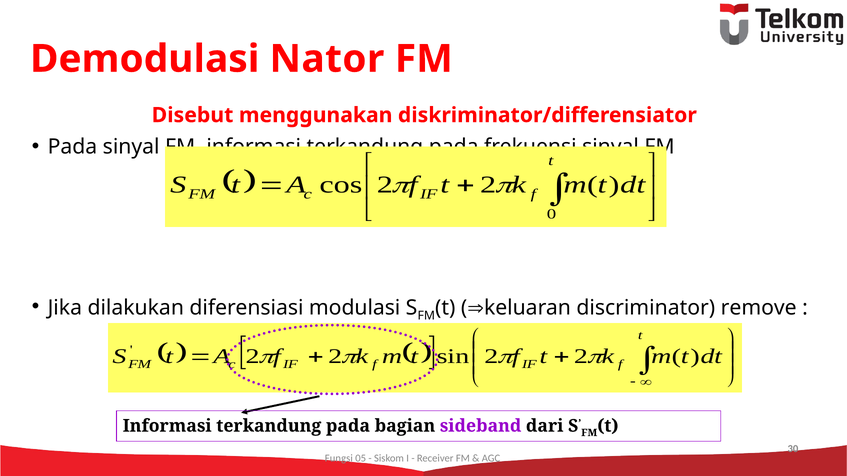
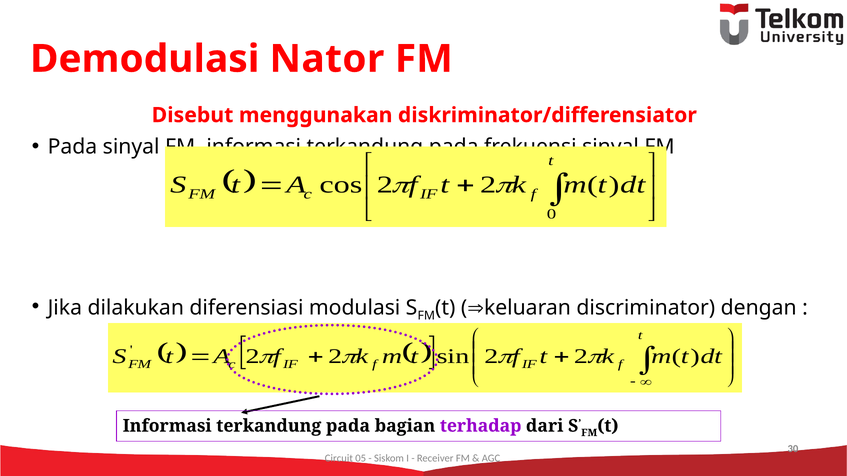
remove: remove -> dengan (759, 308)
sideband: sideband -> terhadap (481, 426)
Fungsi: Fungsi -> Circuit (339, 459)
